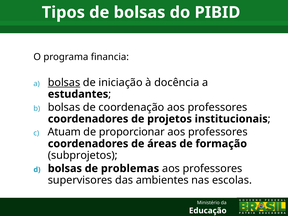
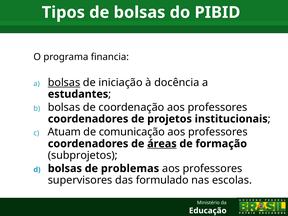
proporcionar: proporcionar -> comunicação (132, 132)
áreas underline: none -> present (162, 144)
ambientes: ambientes -> formulado (162, 180)
